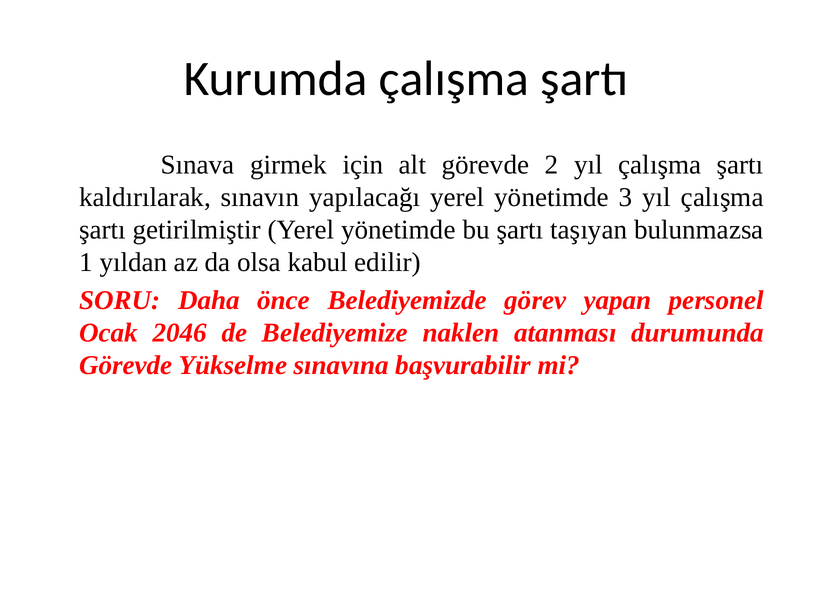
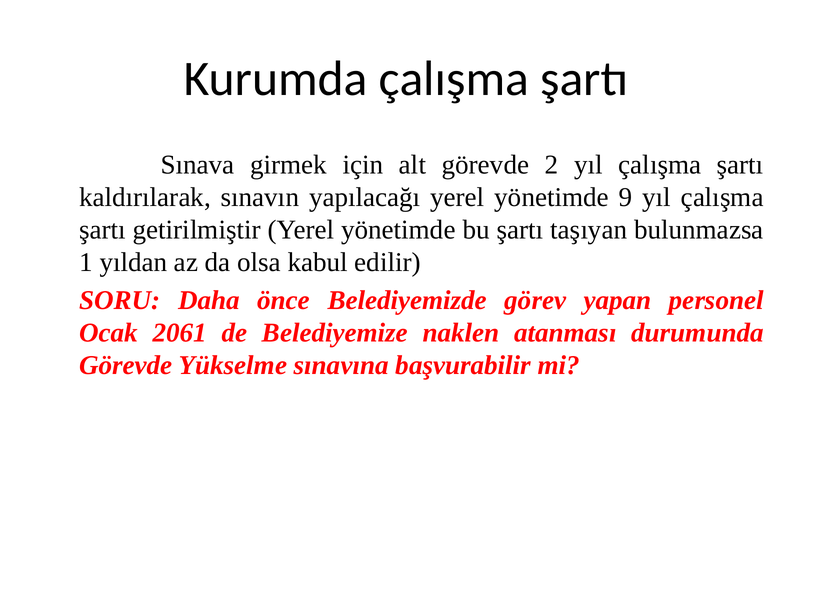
3: 3 -> 9 (626, 197)
2046: 2046 -> 2061 (180, 333)
